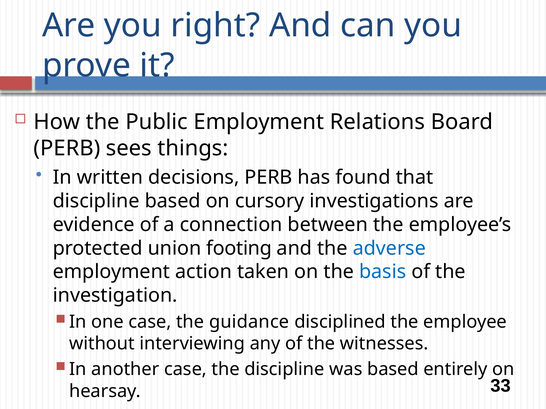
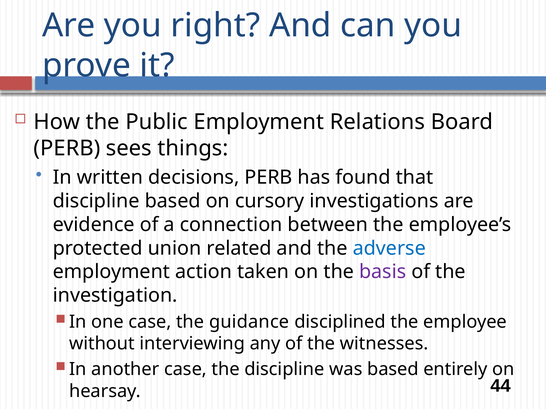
footing: footing -> related (239, 248)
basis colour: blue -> purple (383, 272)
33: 33 -> 44 (501, 386)
